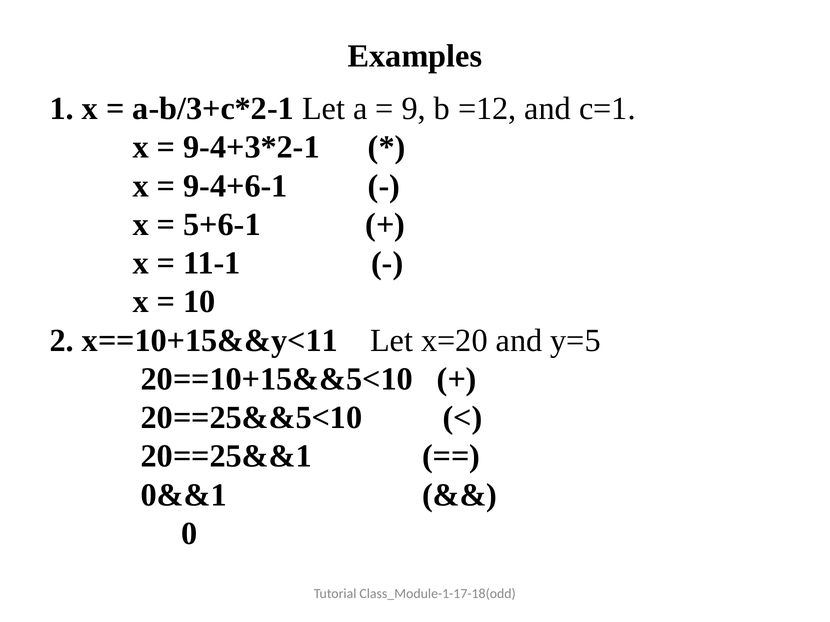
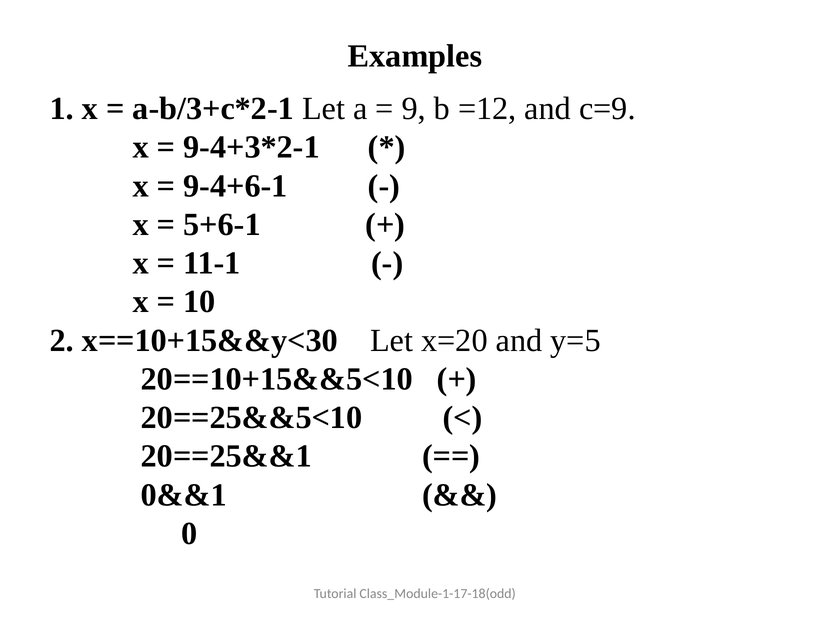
c=1: c=1 -> c=9 (607, 109)
x==10+15&&y<11: x==10+15&&y<11 -> x==10+15&&y<30 (210, 341)
